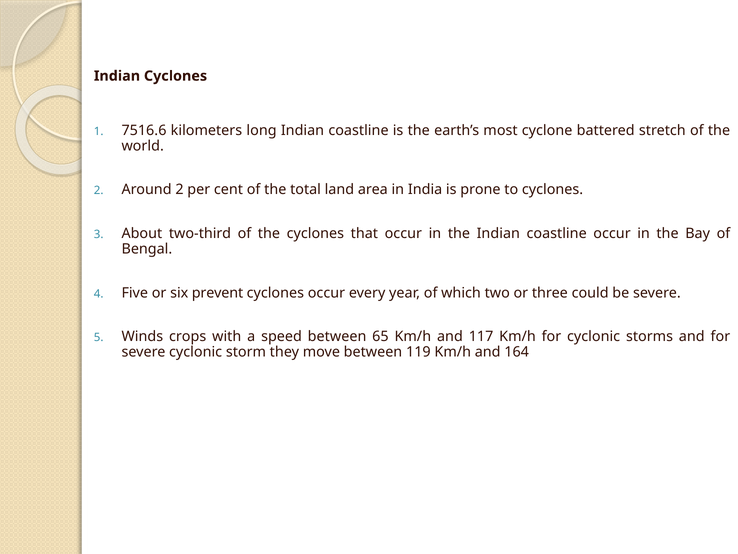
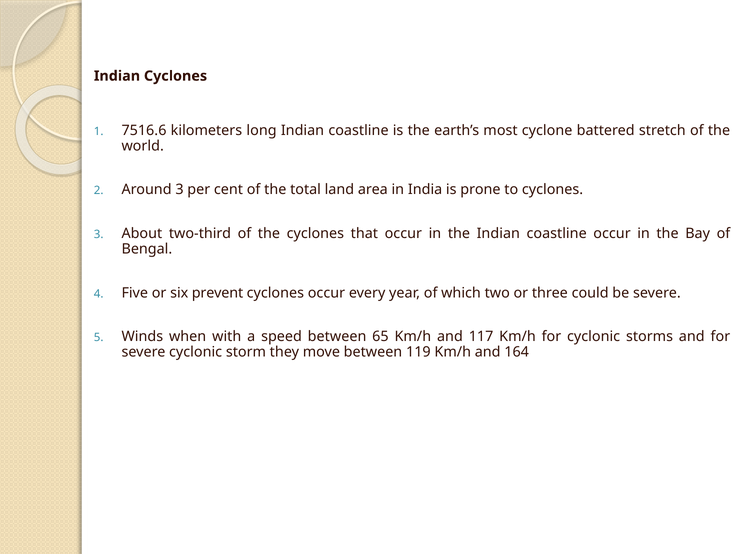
Around 2: 2 -> 3 (179, 189)
crops: crops -> when (188, 336)
